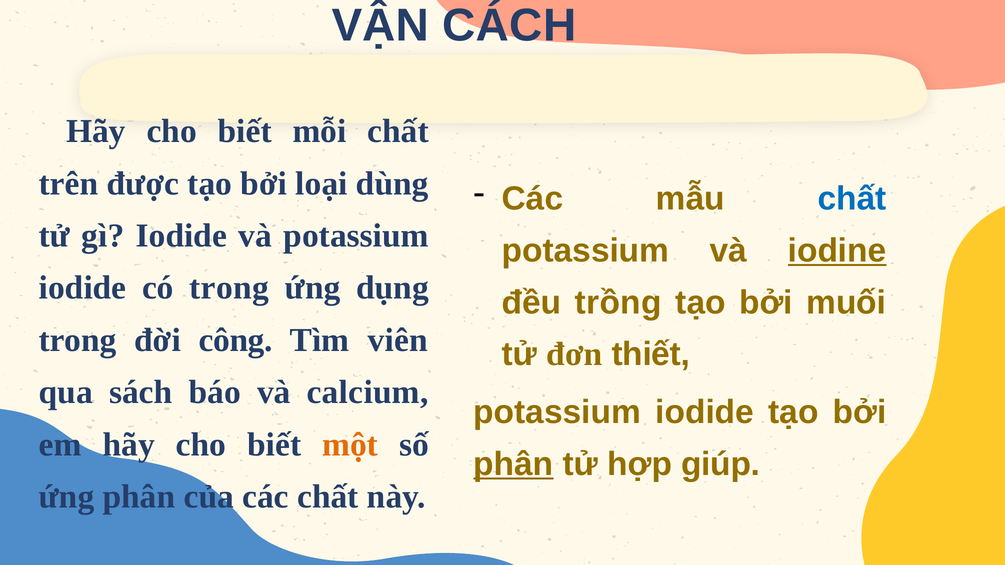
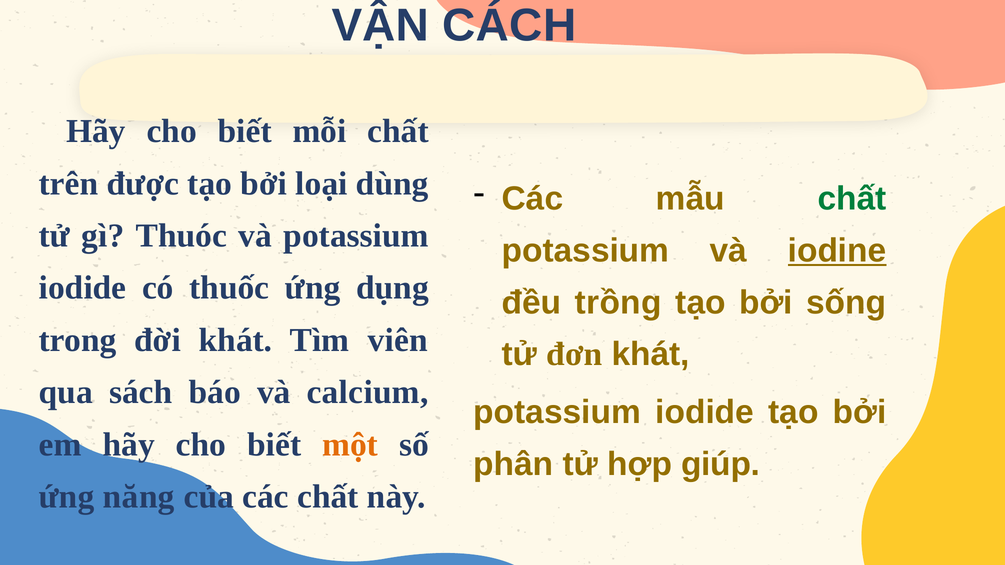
chất colour: blue -> green (852, 199)
gì Iodide: Iodide -> Thuóc (181, 236)
có trong: trong -> thuốc (229, 288)
muối: muối -> sống (846, 303)
đời công: công -> khát (236, 340)
đơn thiết: thiết -> khát (651, 355)
phân underline: present -> none (513, 465)
ứng phân: phân -> năng (139, 497)
